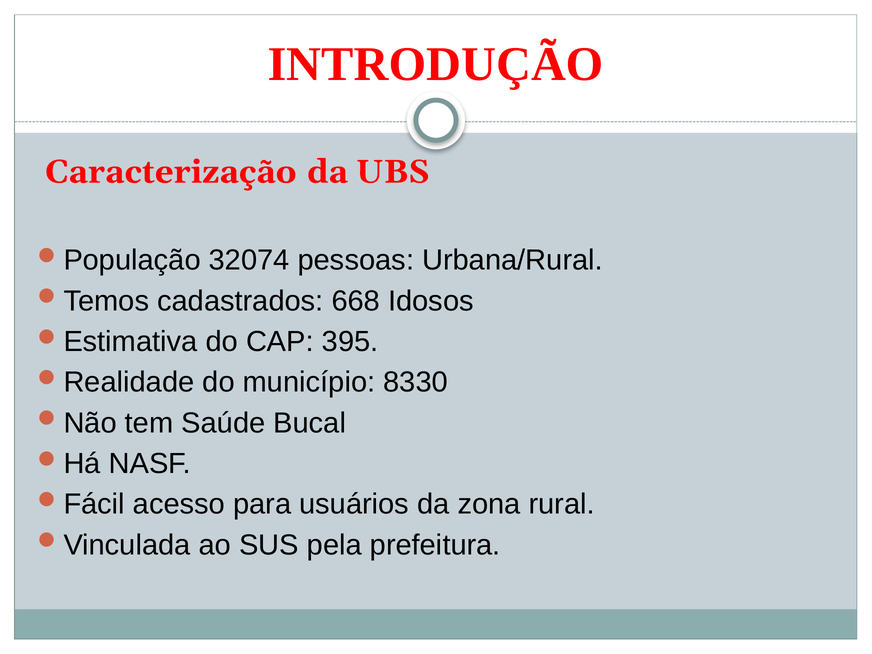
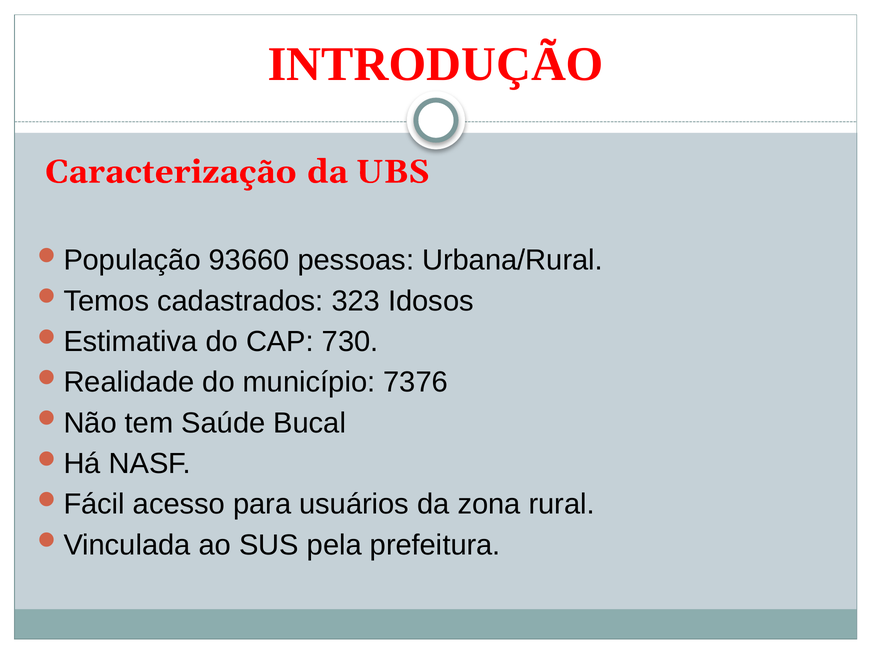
32074: 32074 -> 93660 (249, 260)
668: 668 -> 323 (356, 301)
395: 395 -> 730 (350, 342)
8330: 8330 -> 7376 (416, 382)
